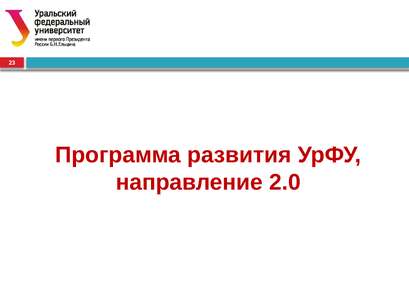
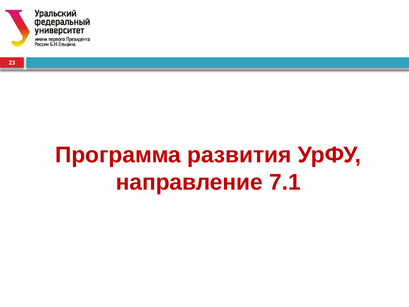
2.0: 2.0 -> 7.1 (285, 182)
